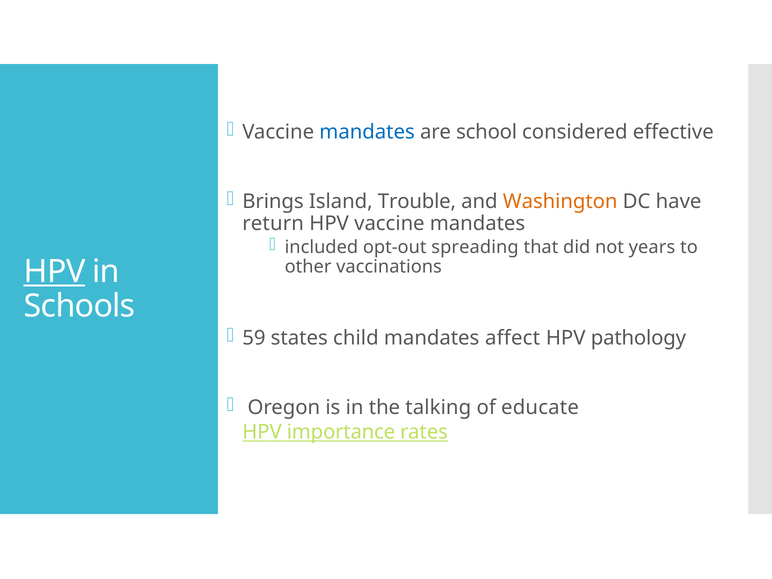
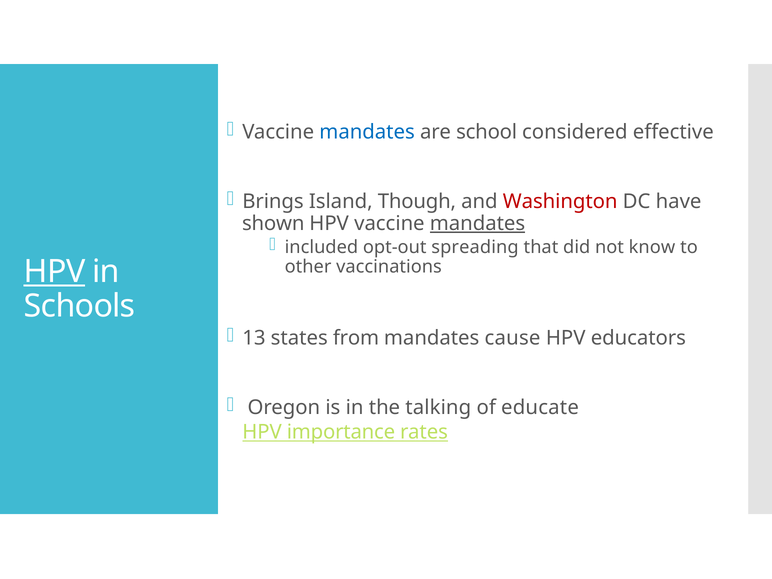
Trouble: Trouble -> Though (417, 201)
Washington colour: orange -> red (560, 201)
return: return -> shown (273, 223)
mandates underline: none -> present (478, 223)
years: years -> know (652, 247)
59: 59 -> 13 (254, 338)
child: child -> from (356, 338)
affect: affect -> cause (513, 338)
pathology: pathology -> educators (638, 338)
